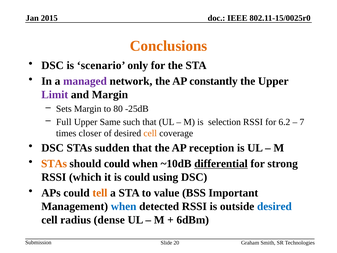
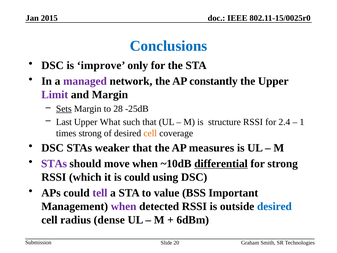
Conclusions colour: orange -> blue (168, 46)
scenario: scenario -> improve (101, 65)
Sets underline: none -> present (64, 109)
80: 80 -> 28 (118, 109)
Full: Full -> Last (64, 122)
Same: Same -> What (110, 122)
selection: selection -> structure (224, 122)
6.2: 6.2 -> 2.4 (284, 122)
7: 7 -> 1 (302, 122)
times closer: closer -> strong (90, 133)
sudden: sudden -> weaker (112, 148)
reception: reception -> measures (212, 148)
STAs colour: orange -> purple (54, 163)
should could: could -> move (117, 163)
tell colour: orange -> purple (100, 193)
when colour: blue -> purple (124, 206)
